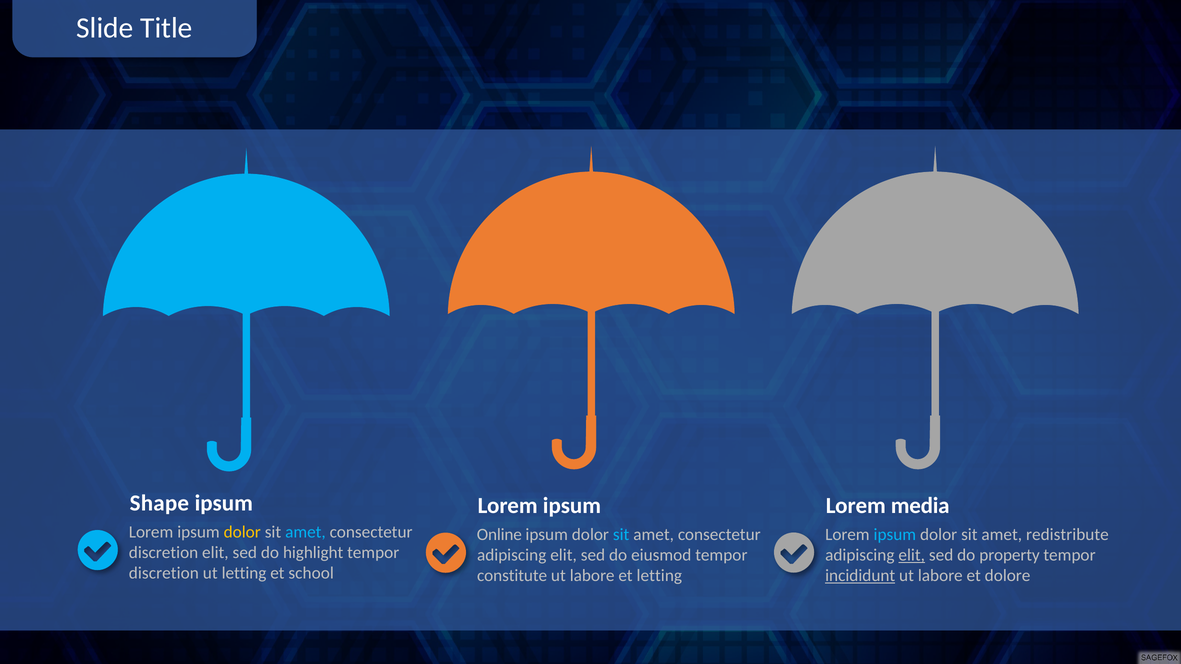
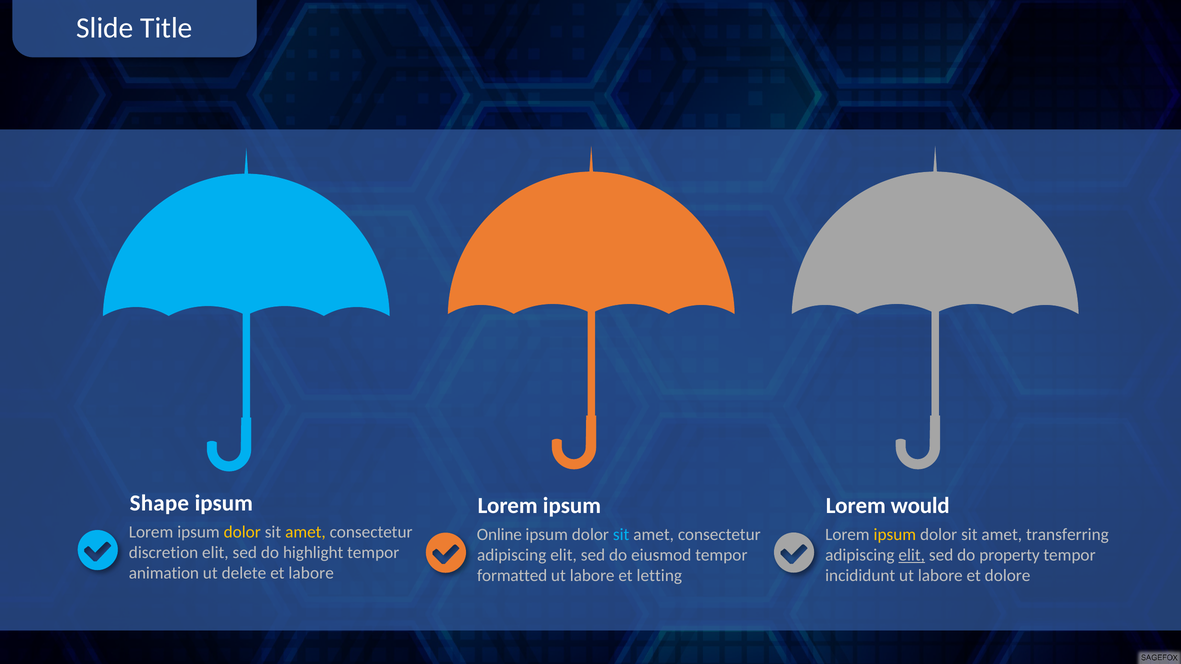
media: media -> would (920, 506)
amet colour: light blue -> yellow (305, 532)
ipsum colour: light blue -> yellow (895, 535)
redistribute: redistribute -> transferring (1067, 535)
discretion: discretion -> animation (164, 573)
ut letting: letting -> delete (244, 573)
et school: school -> labore (311, 573)
incididunt underline: present -> none (860, 576)
constitute: constitute -> formatted (512, 576)
